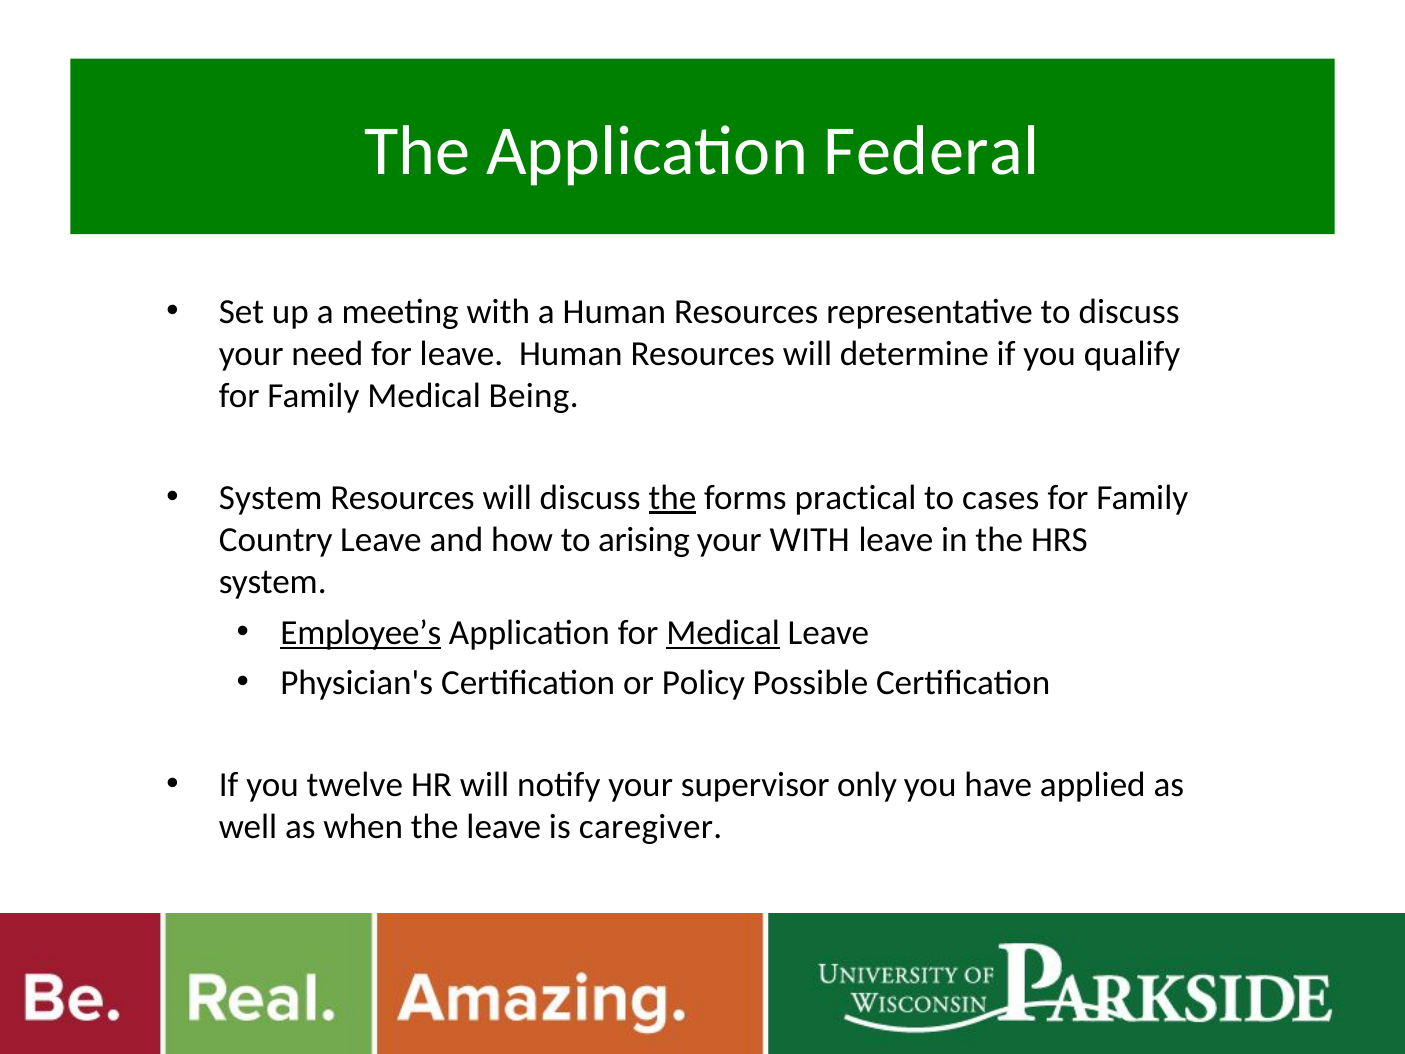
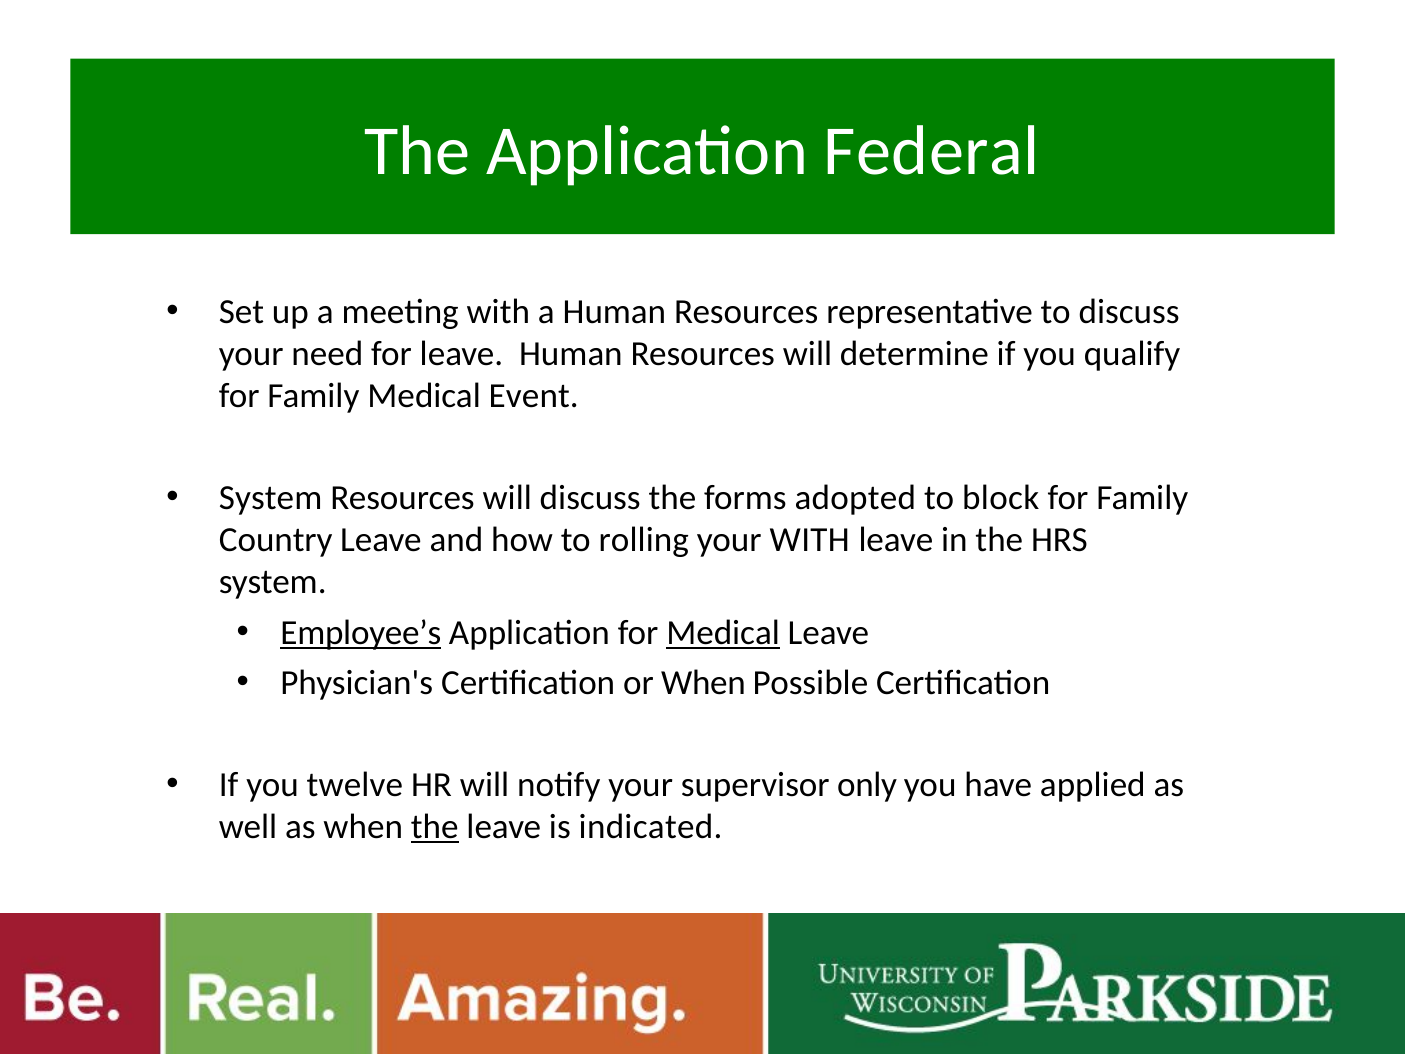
Being: Being -> Event (534, 396)
the underline: present -> none (672, 497)
practical: practical -> adopted (855, 497)
cases: cases -> block (1001, 497)
arising: arising -> rolling (644, 539)
or Policy: Policy -> When (703, 683)
the underline: none -> present (435, 827)
caregiver: caregiver -> indicated (651, 827)
